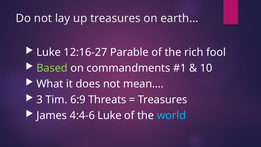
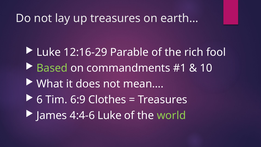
12:16-27: 12:16-27 -> 12:16-29 (85, 52)
3: 3 -> 6 (40, 100)
Threats: Threats -> Clothes (107, 100)
world colour: light blue -> light green (171, 115)
